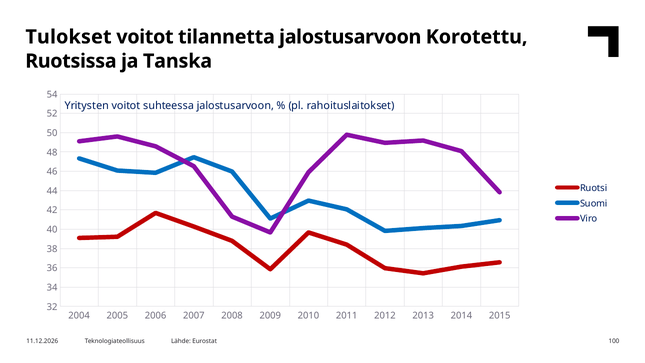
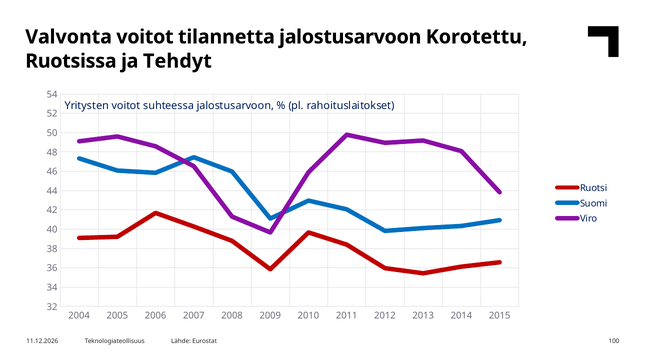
Tulokset: Tulokset -> Valvonta (69, 37)
Tanska: Tanska -> Tehdyt (177, 61)
